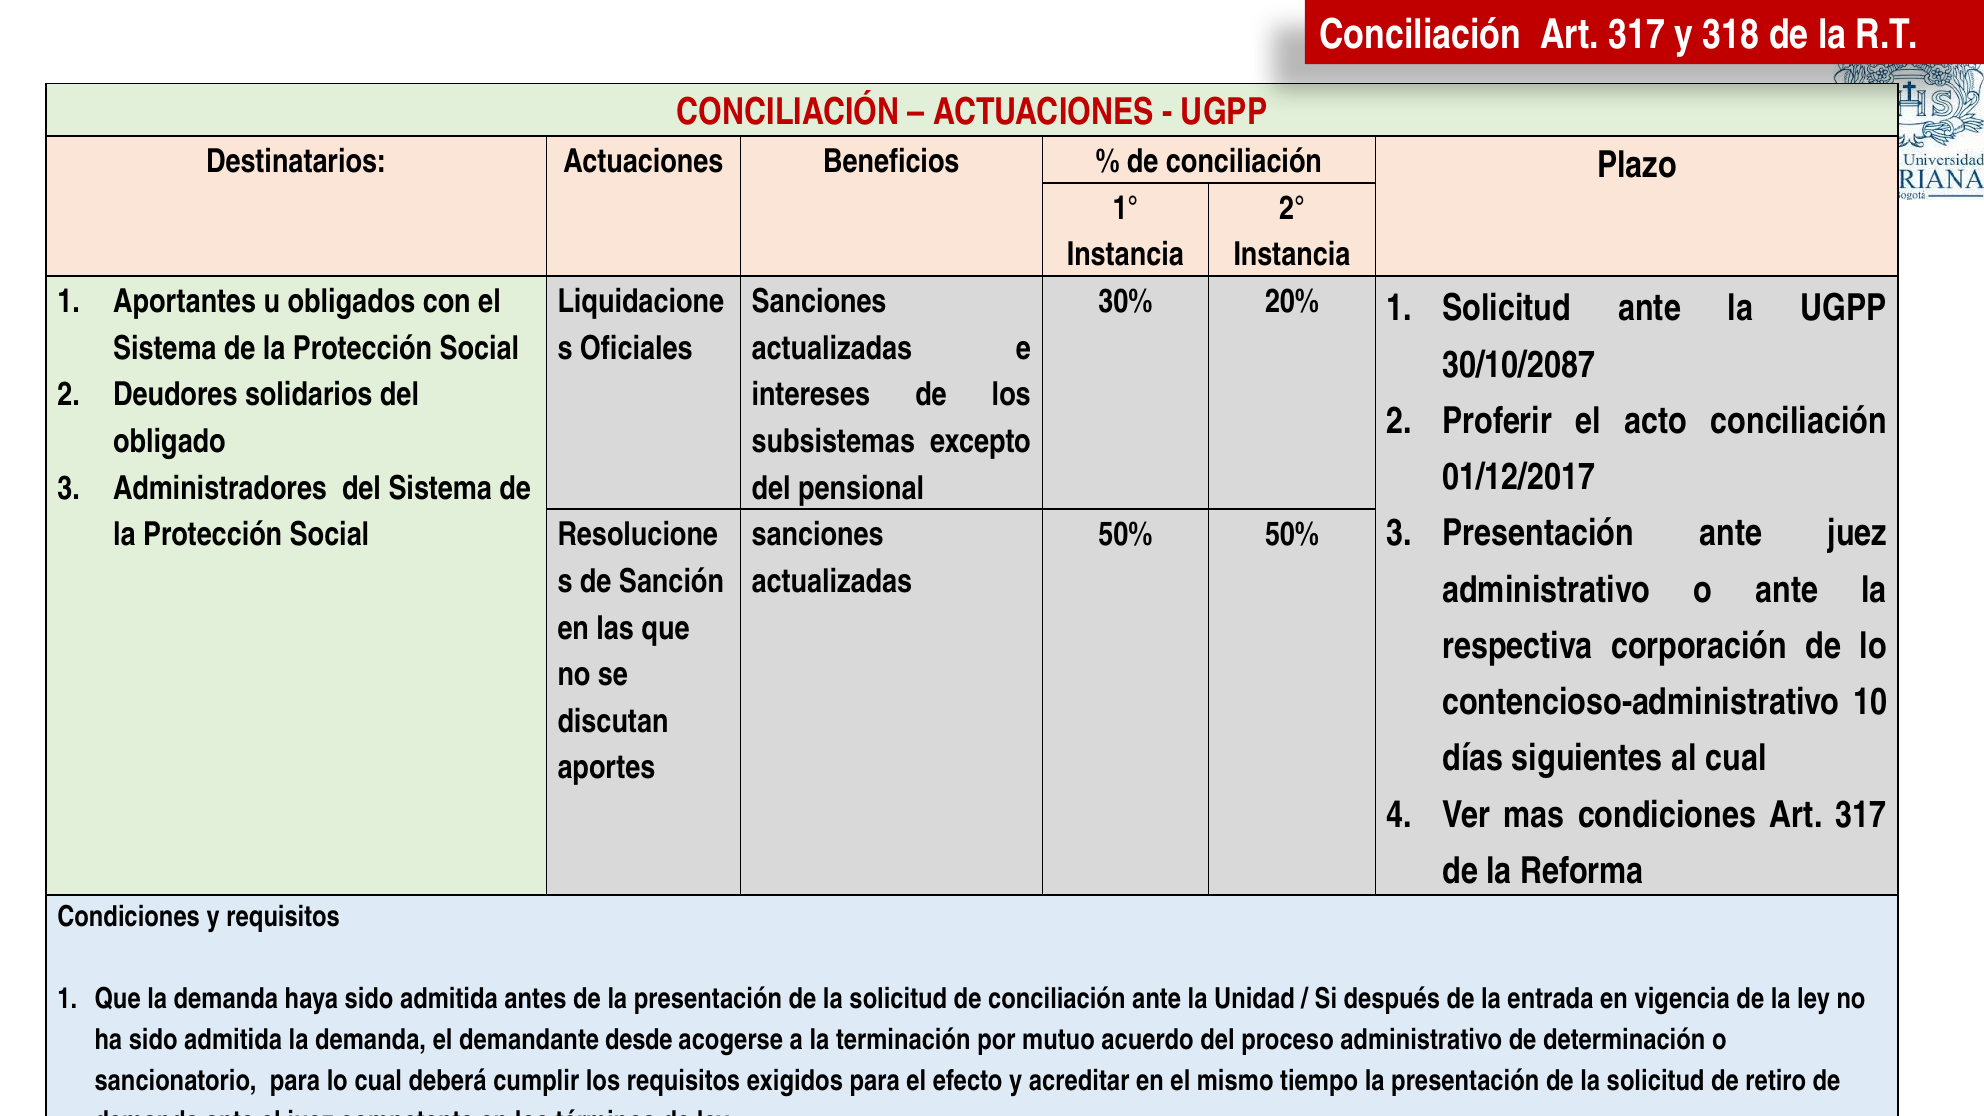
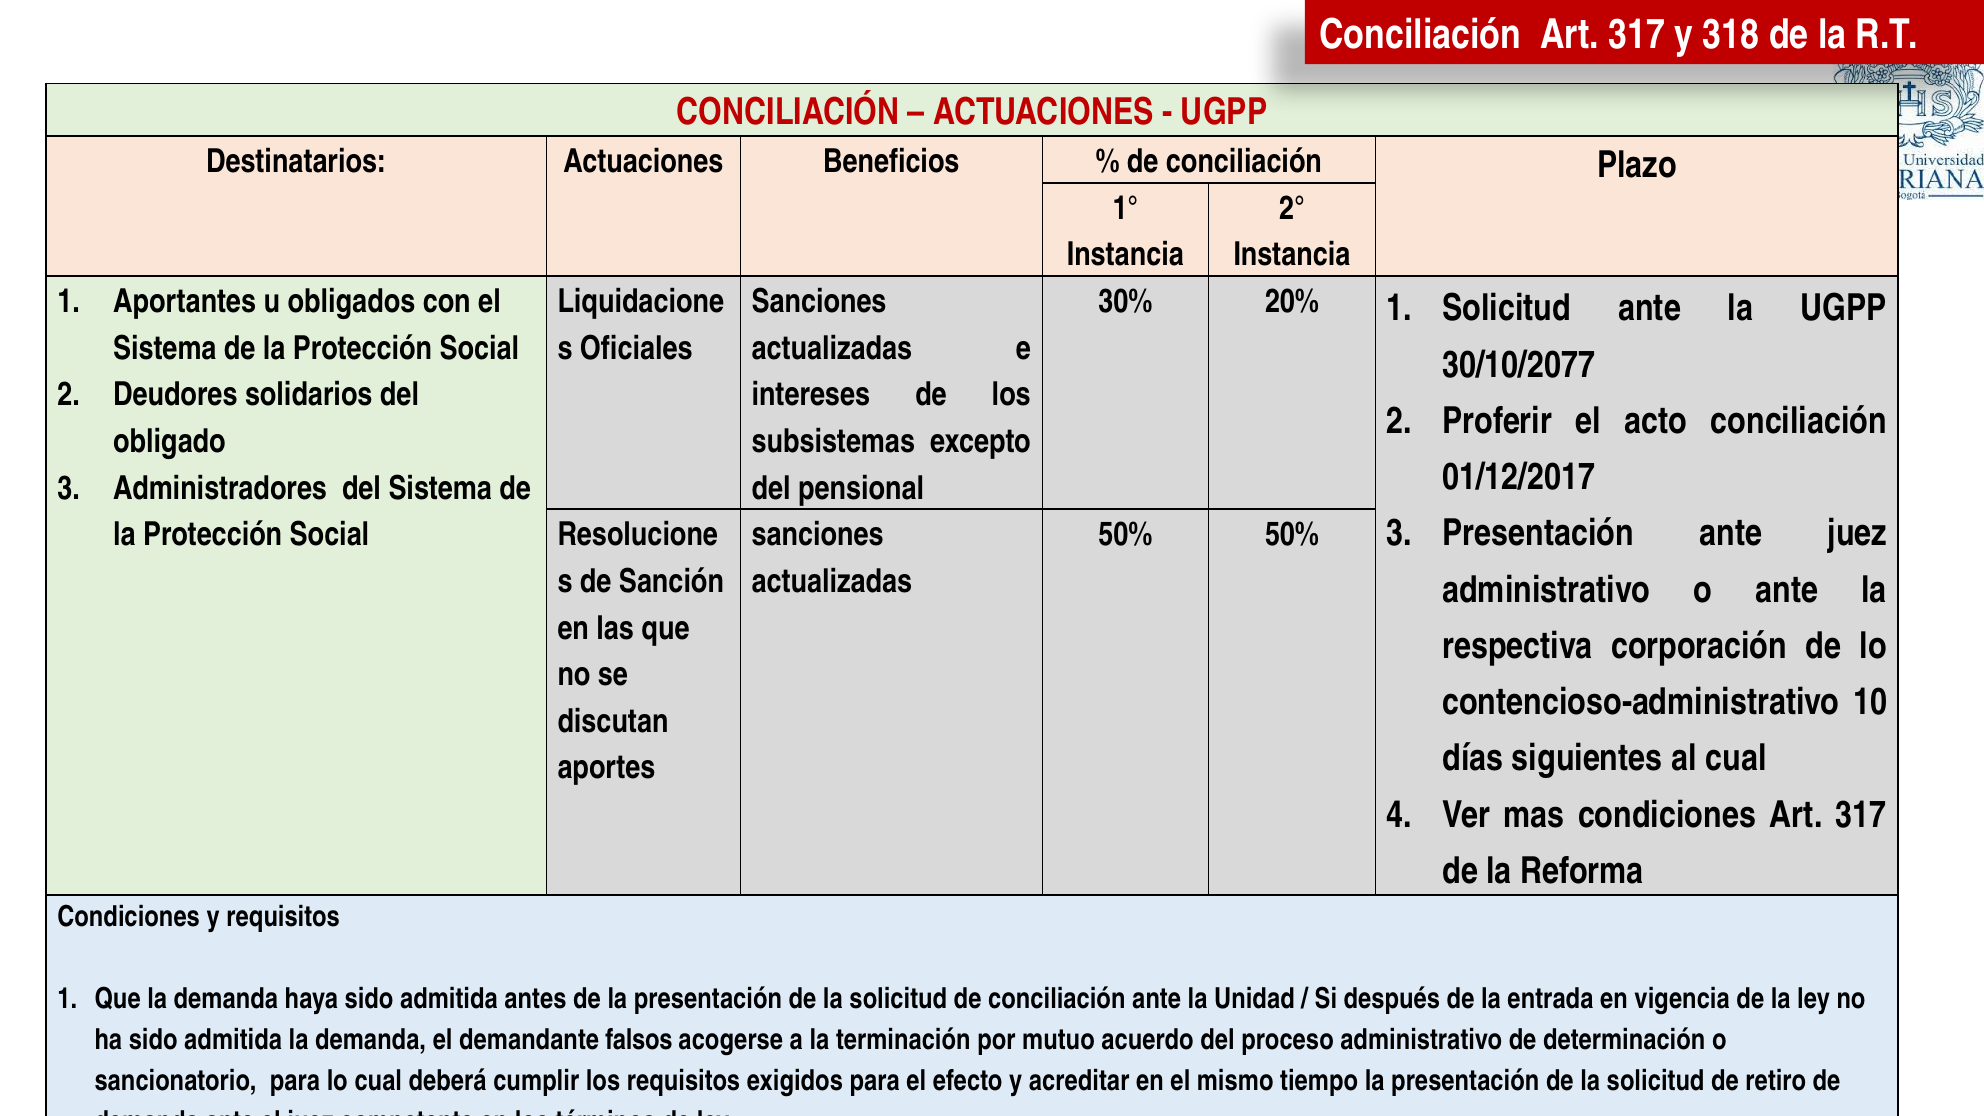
30/10/2087: 30/10/2087 -> 30/10/2077 (1519, 365)
desde: desde -> falsos (639, 1040)
